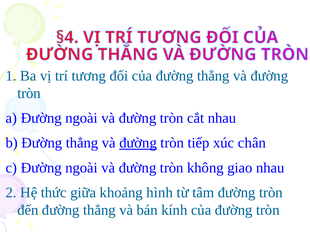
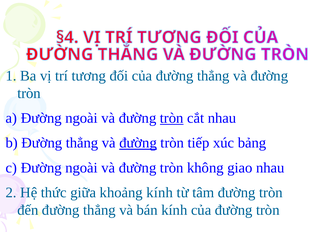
tròn underline: none -> present (172, 118)
chân: chân -> bảng (252, 143)
khoảng hình: hình -> kính (160, 193)
